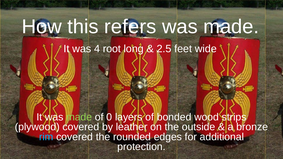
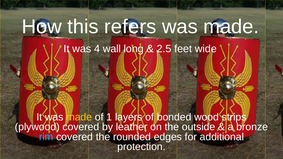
root: root -> wall (112, 49)
made colour: light green -> yellow (79, 117)
0: 0 -> 1 (109, 117)
